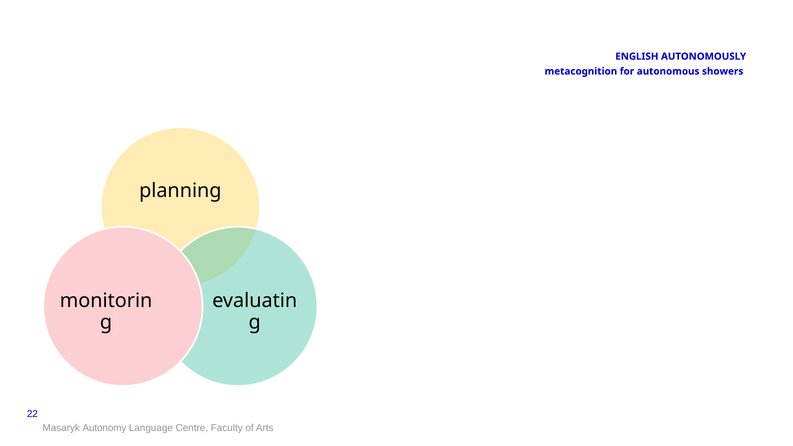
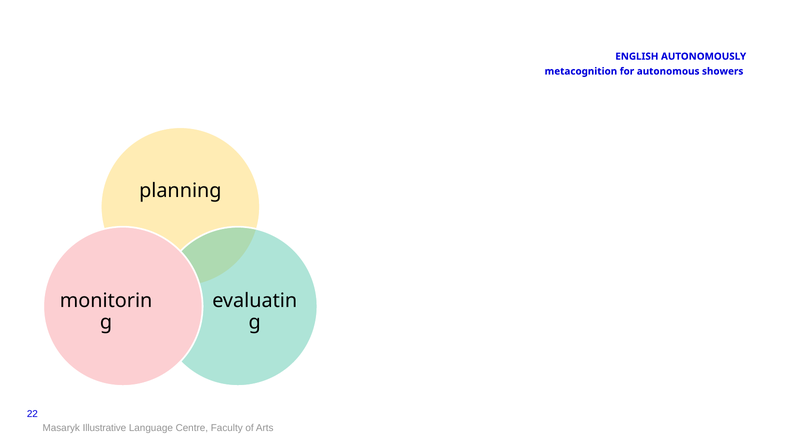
Autonomy: Autonomy -> Illustrative (104, 428)
